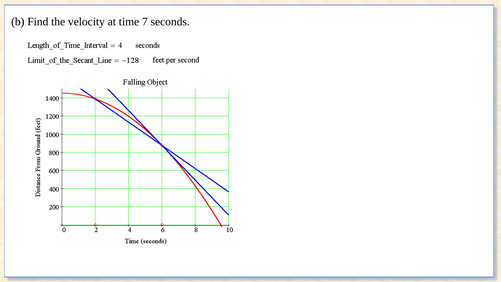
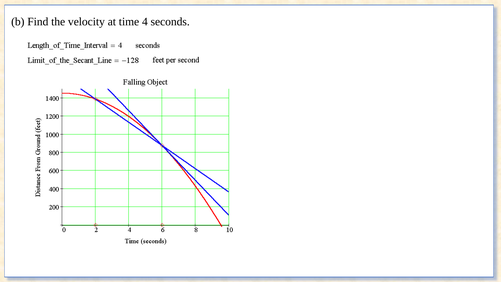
7: 7 -> 4 (145, 22)
